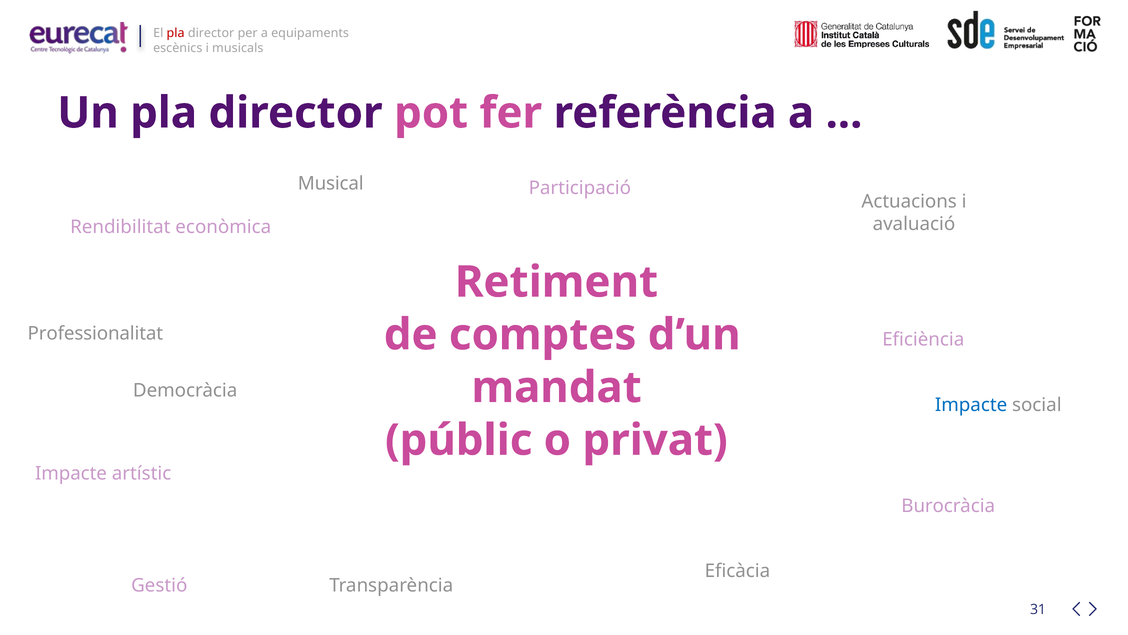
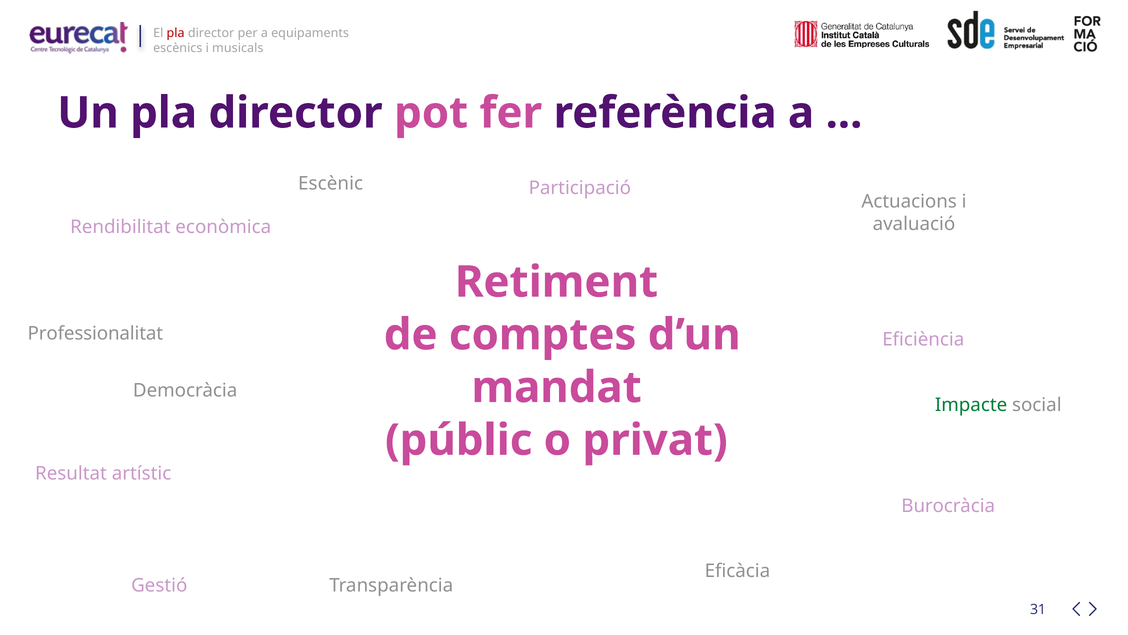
Musical: Musical -> Escènic (331, 184)
Impacte colour: blue -> green (971, 405)
Impacte: Impacte -> Resultat (71, 473)
